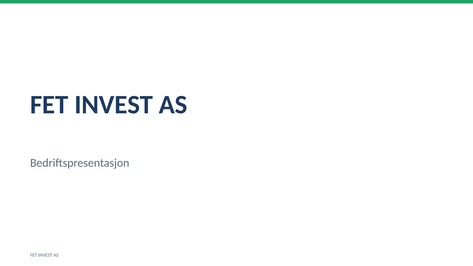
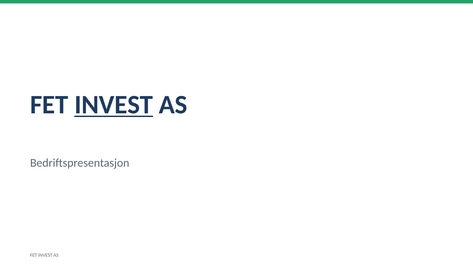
INVEST underline: none -> present (114, 105)
